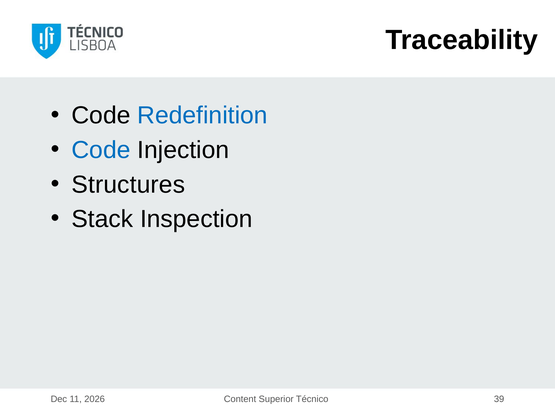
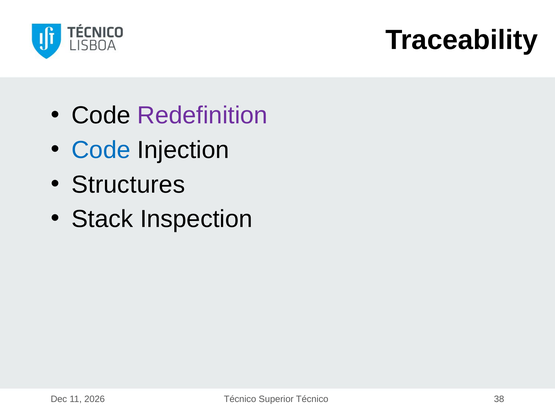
Redefinition colour: blue -> purple (202, 116)
Content: Content -> Técnico (240, 399)
39: 39 -> 38 (499, 399)
